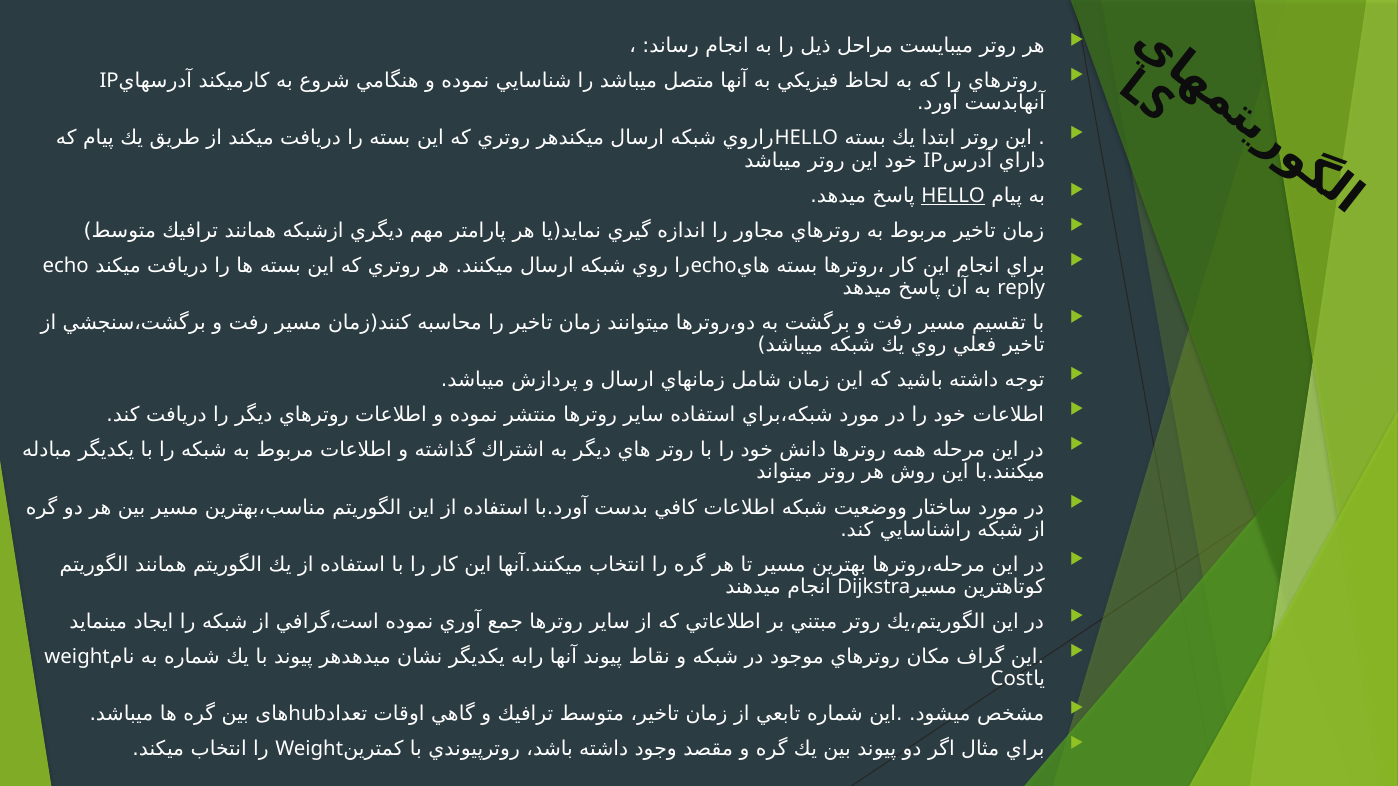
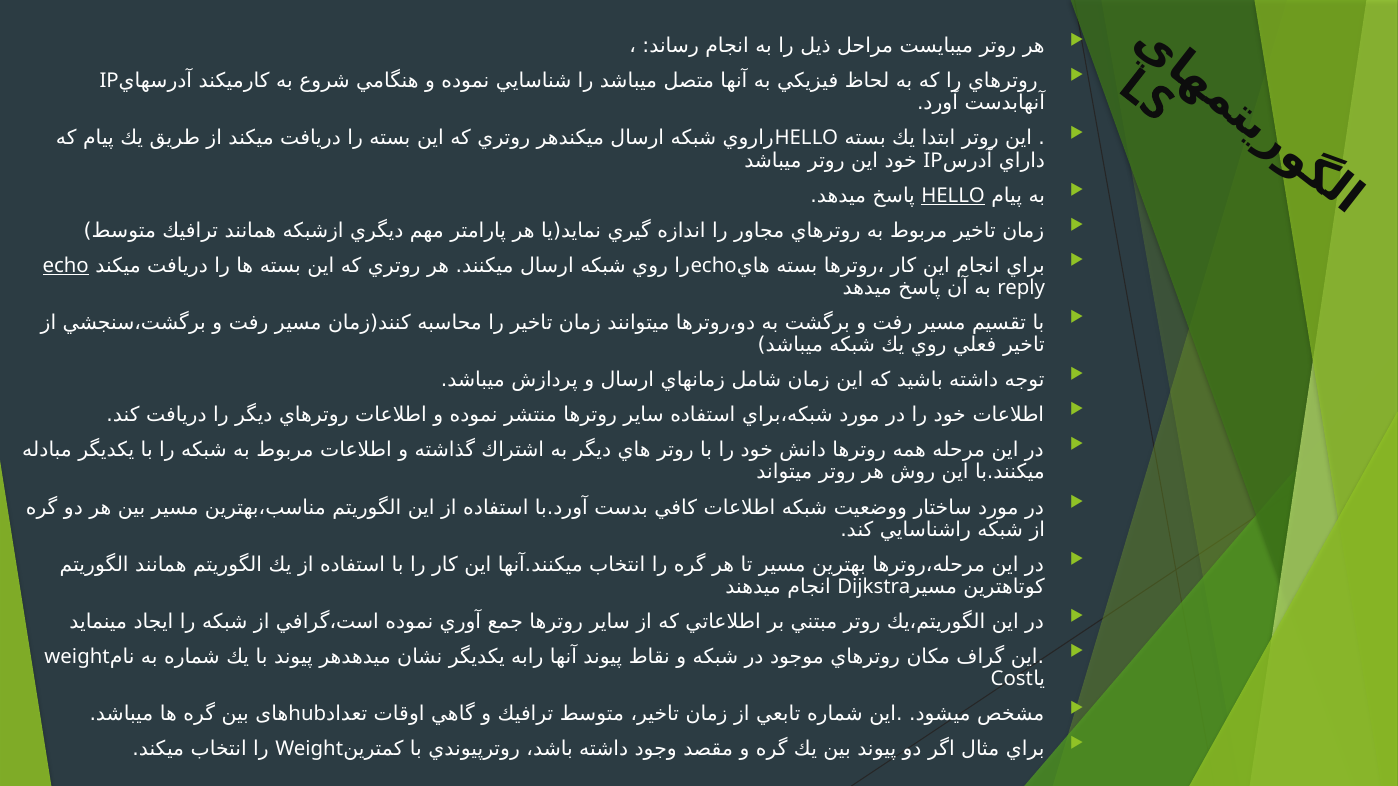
echo underline: none -> present (66, 266)
